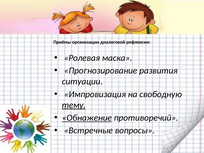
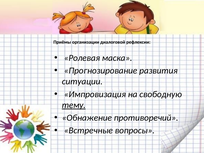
Обнажение underline: present -> none (87, 118)
